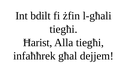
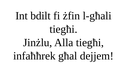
Ħarist: Ħarist -> Jinżlu (38, 42)
